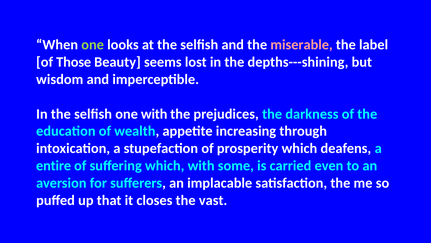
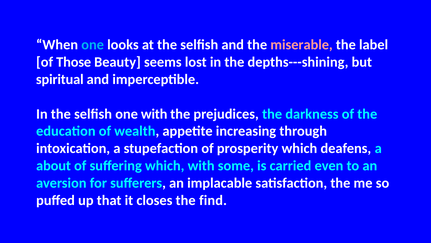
one colour: light green -> light blue (93, 45)
wisdom: wisdom -> spiritual (60, 79)
entire: entire -> about (54, 165)
vast: vast -> find (213, 200)
